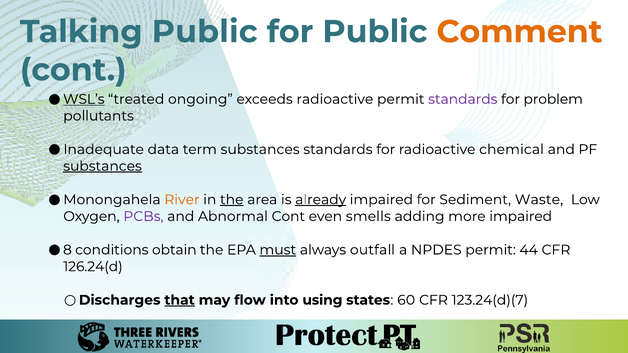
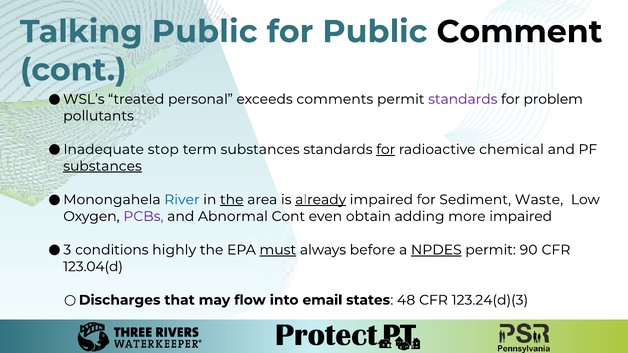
Comment colour: orange -> black (519, 32)
WSL’s underline: present -> none (84, 99)
ongoing: ongoing -> personal (200, 99)
exceeds radioactive: radioactive -> comments (335, 99)
data: data -> stop (163, 150)
for underline: none -> present (386, 150)
River colour: orange -> blue (182, 200)
smells: smells -> obtain (368, 217)
8: 8 -> 3 (67, 250)
obtain: obtain -> highly (174, 250)
outfall: outfall -> before (373, 250)
NPDES underline: none -> present (436, 250)
44: 44 -> 90 (529, 250)
126.24(d: 126.24(d -> 123.04(d (93, 267)
that underline: present -> none (180, 300)
using: using -> email (322, 300)
60: 60 -> 48 (406, 300)
123.24(d)(7: 123.24(d)(7 -> 123.24(d)(3 (490, 300)
